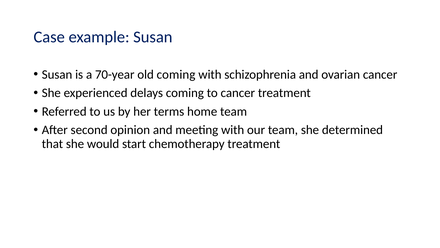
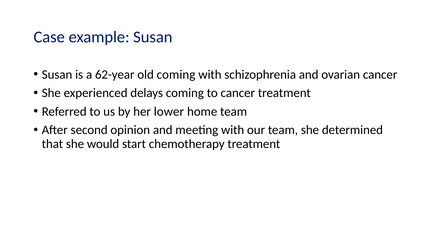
70-year: 70-year -> 62-year (115, 74)
terms: terms -> lower (169, 111)
